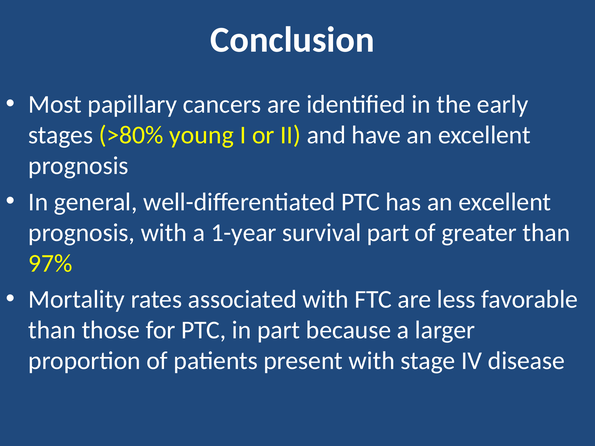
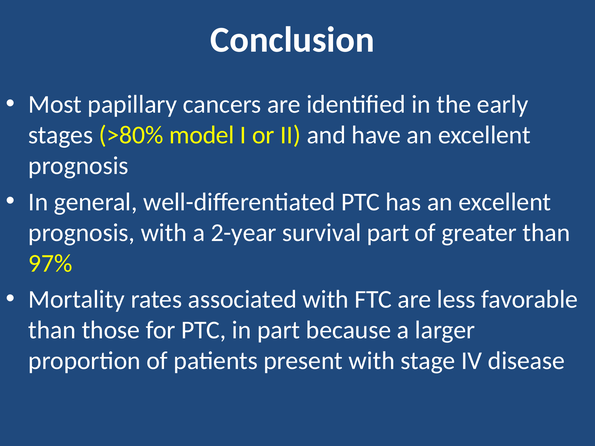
young: young -> model (202, 135)
1-year: 1-year -> 2-year (244, 233)
